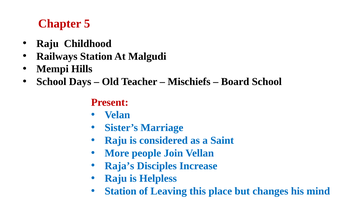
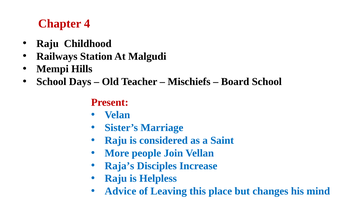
5: 5 -> 4 (87, 24)
Station: Station -> Advice (120, 191)
